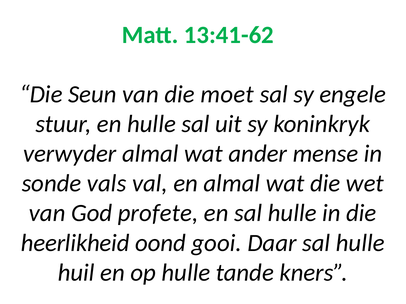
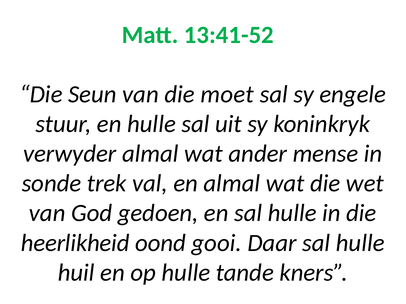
13:41-62: 13:41-62 -> 13:41-52 (229, 35)
vals: vals -> trek (107, 184)
profete: profete -> gedoen (158, 213)
